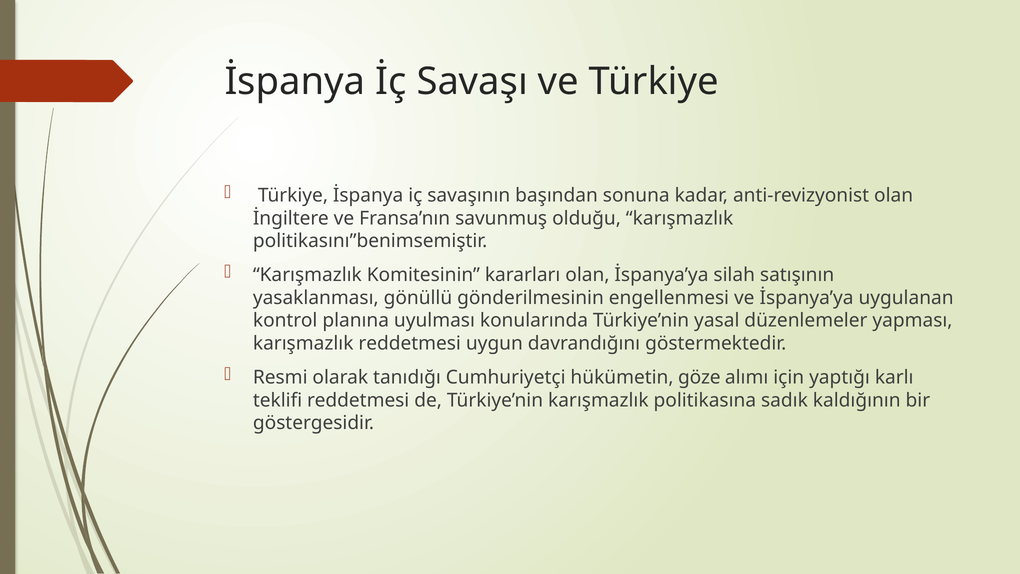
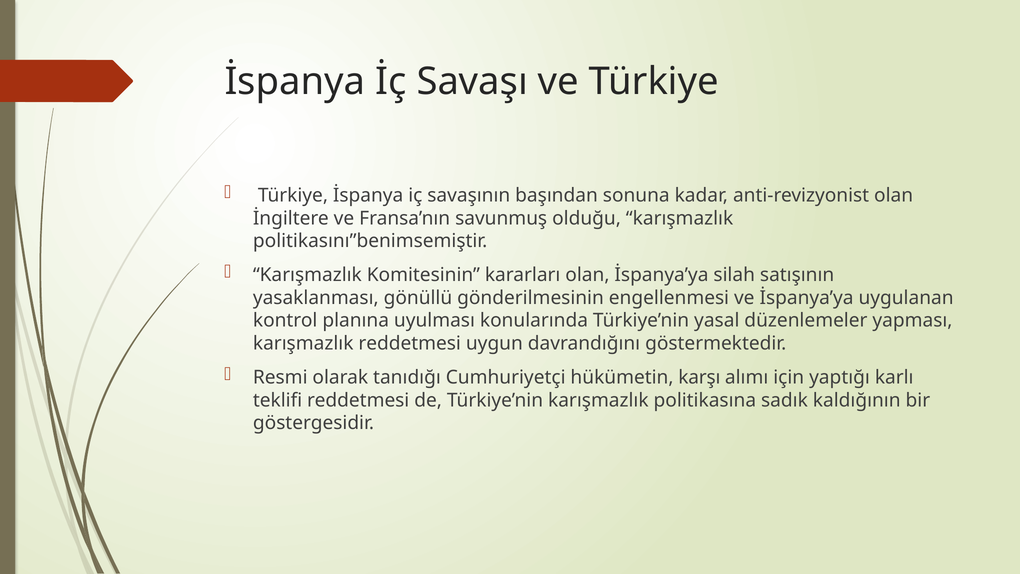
göze: göze -> karşı (699, 377)
